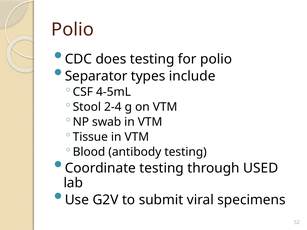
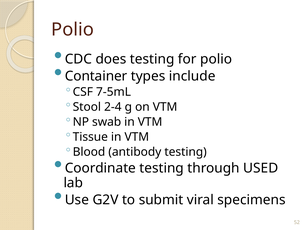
Separator: Separator -> Container (96, 76)
4-5mL: 4-5mL -> 7-5mL (114, 92)
